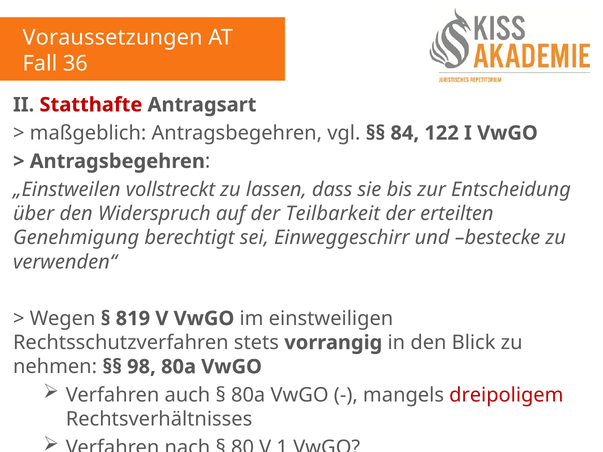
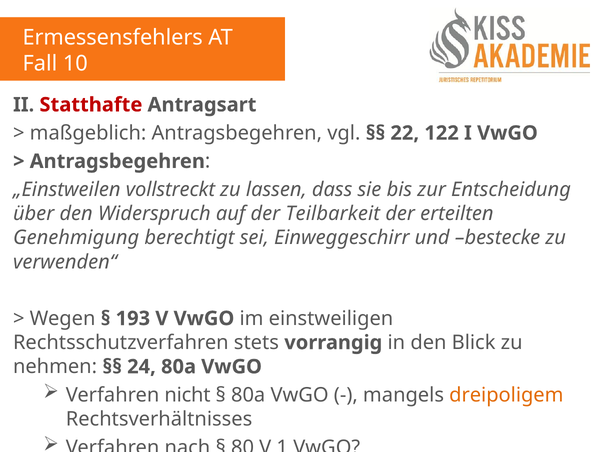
Voraussetzungen: Voraussetzungen -> Ermessensfehlers (113, 38)
36: 36 -> 10 (75, 64)
84: 84 -> 22 (405, 133)
819: 819 -> 193 (133, 319)
98: 98 -> 24 (141, 367)
auch: auch -> nicht (188, 395)
dreipoligem colour: red -> orange (506, 395)
